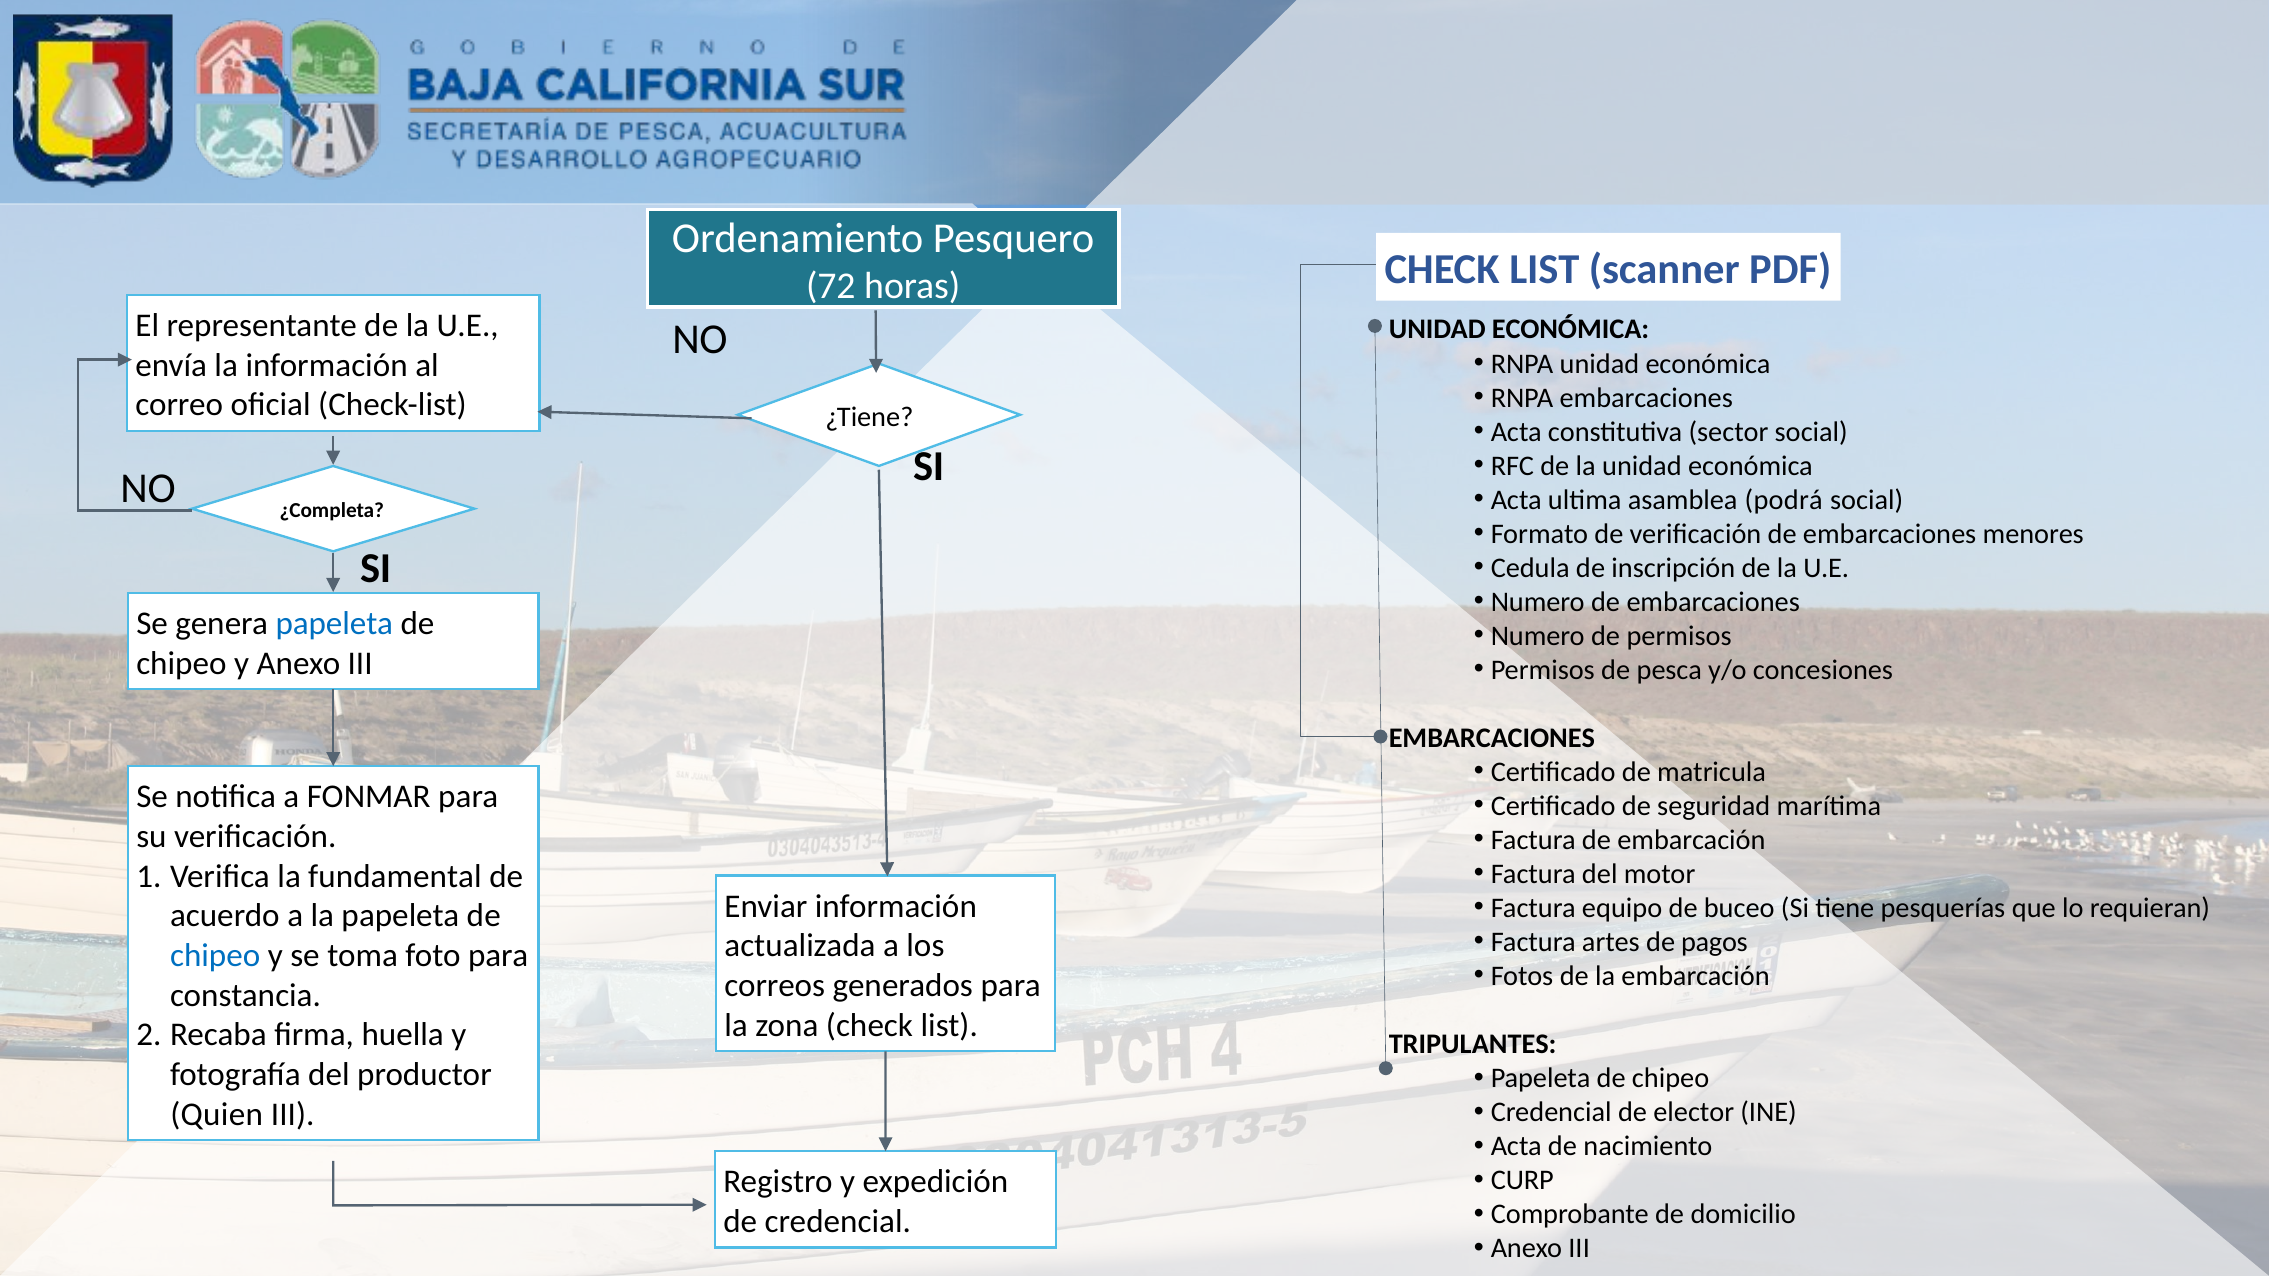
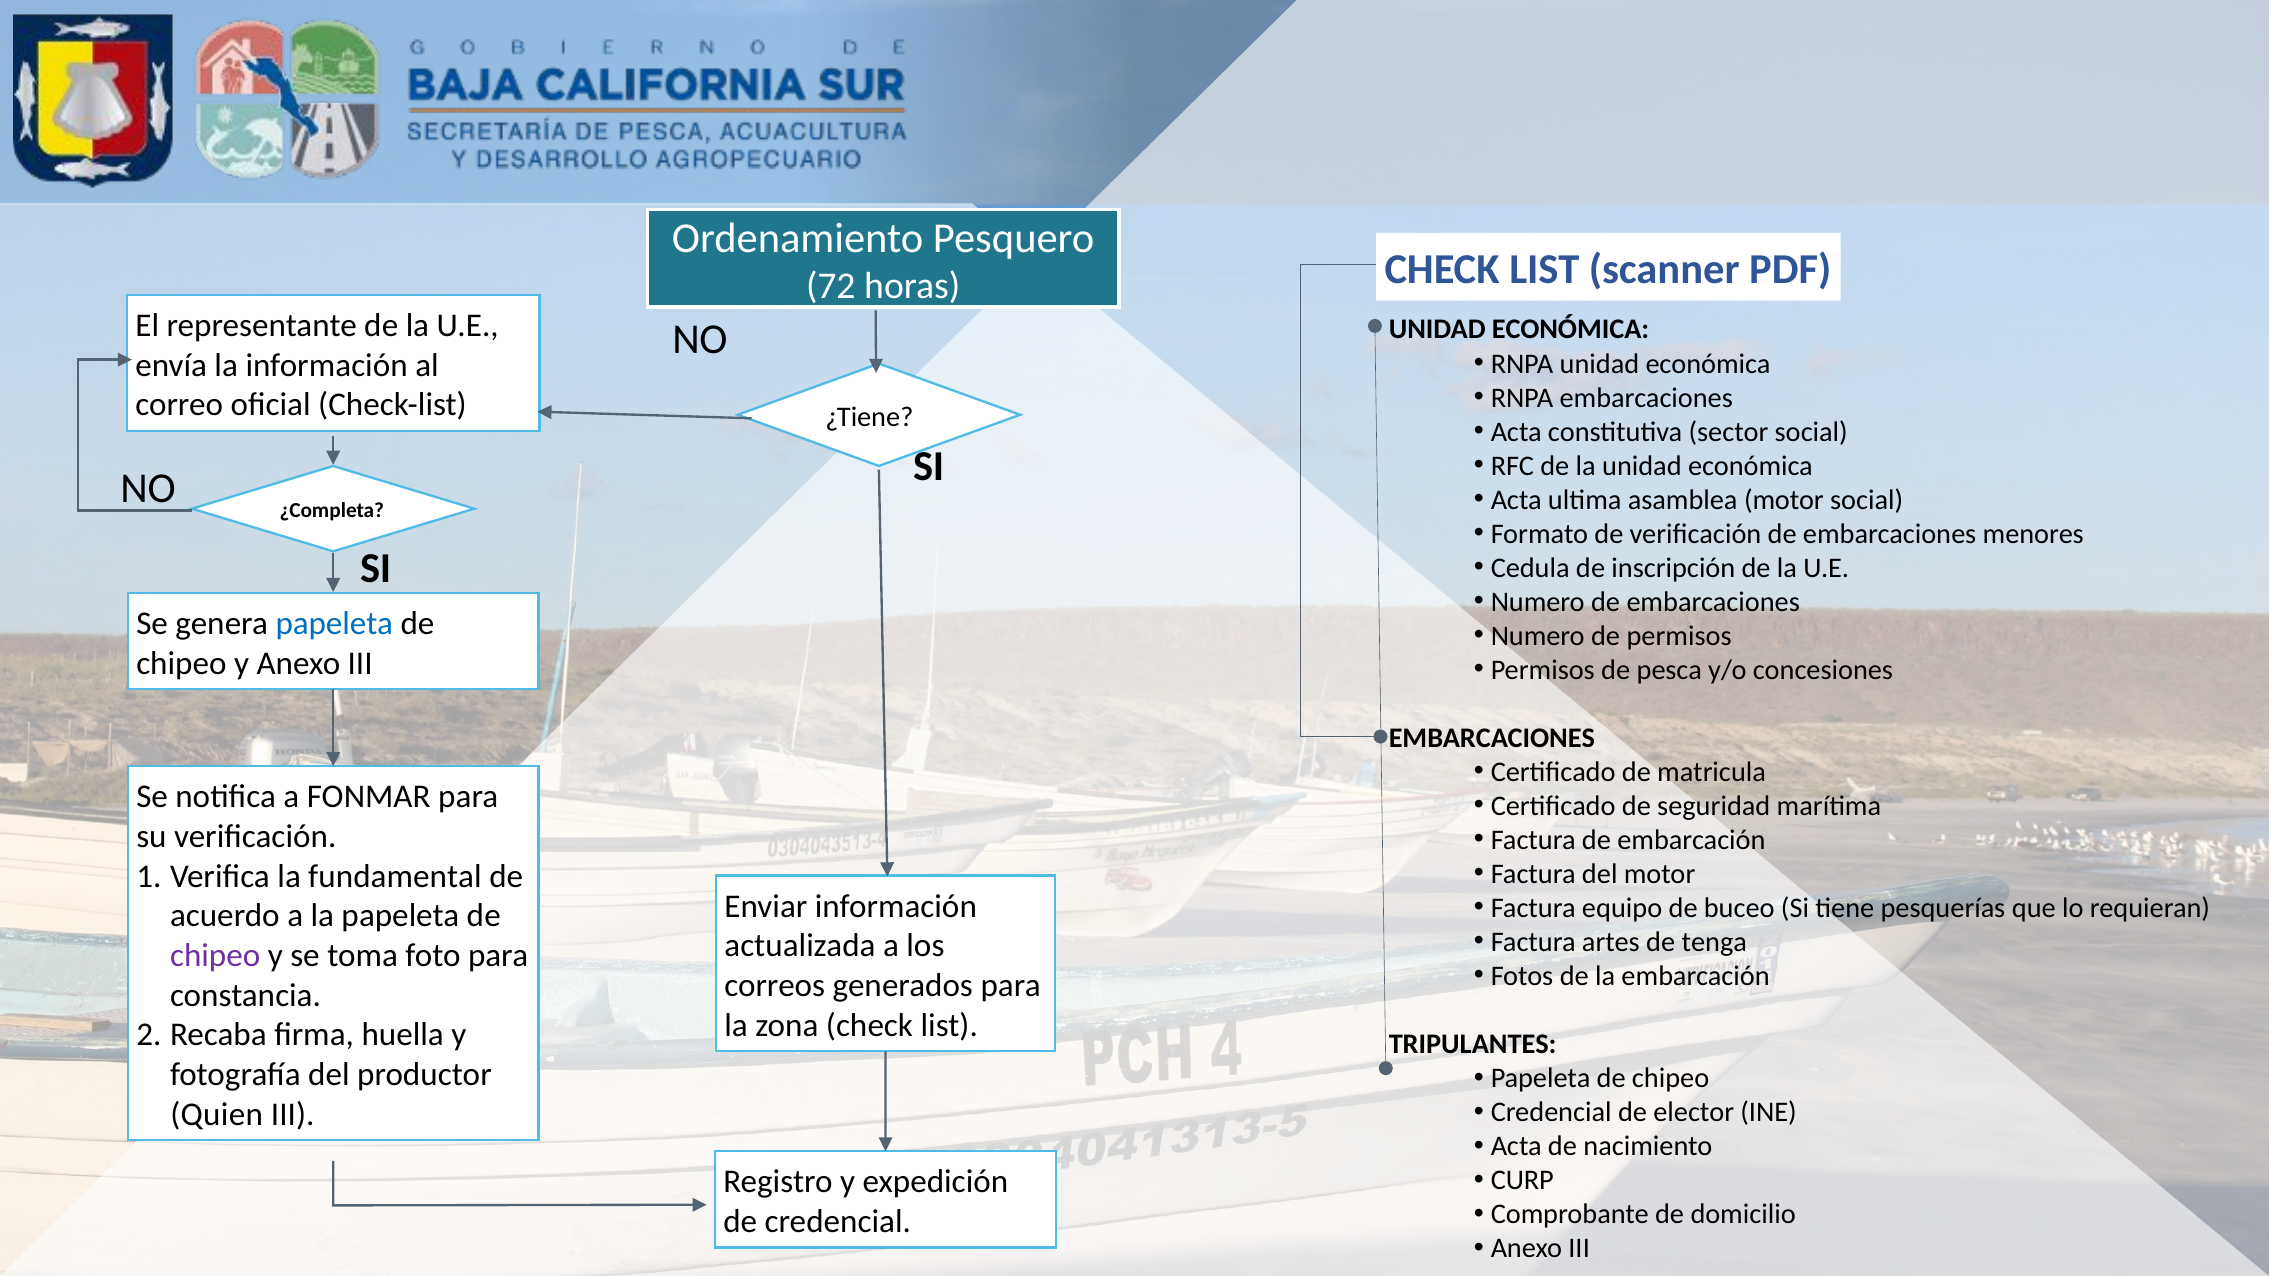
asamblea podrá: podrá -> motor (1784, 500)
pagos: pagos -> tenga (1714, 942)
chipeo colour: blue -> purple (215, 956)
